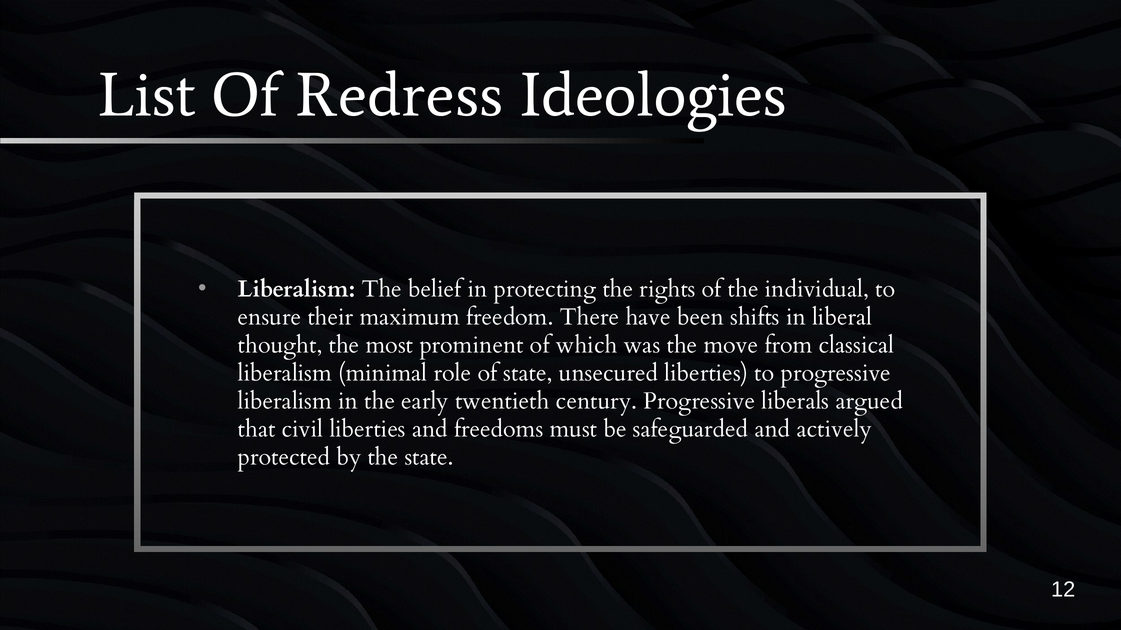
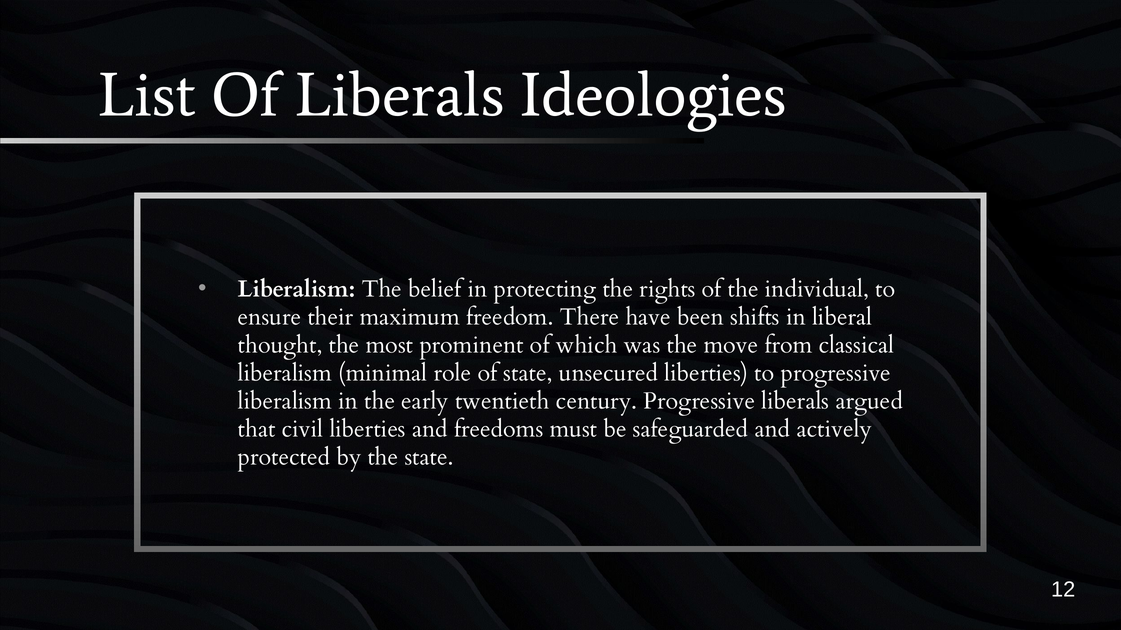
Of Redress: Redress -> Liberals (400, 95)
